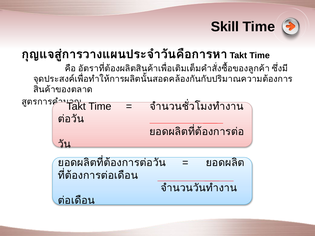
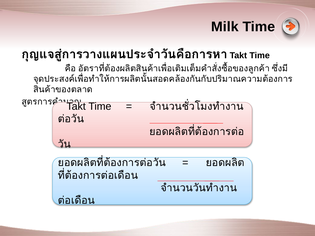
Skill: Skill -> Milk (225, 27)
